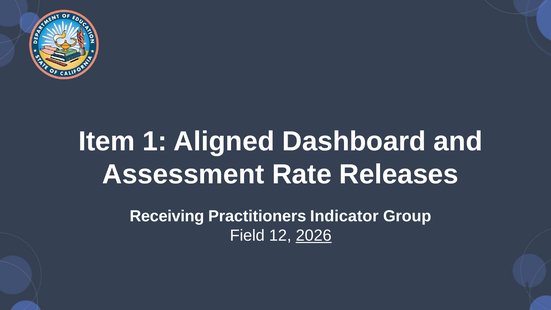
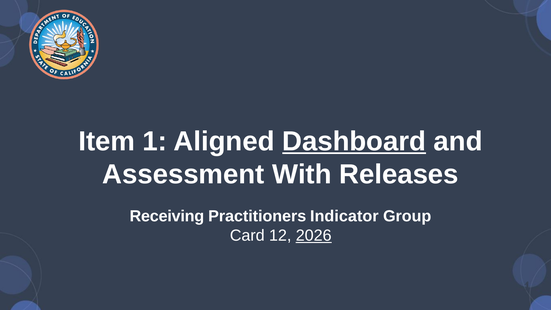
Dashboard underline: none -> present (354, 141)
Rate: Rate -> With (302, 174)
Field: Field -> Card (247, 236)
